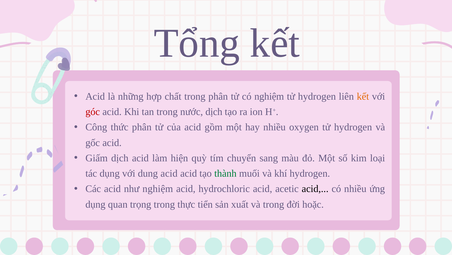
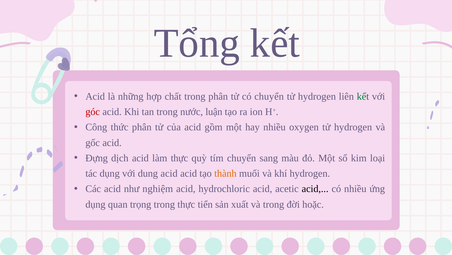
có nghiệm: nghiệm -> chuyển (269, 96)
kết colour: orange -> green (363, 96)
nước dịch: dịch -> luận (214, 112)
Giấm: Giấm -> Đựng (97, 158)
làm hiện: hiện -> thực (179, 158)
thành colour: green -> orange (225, 173)
